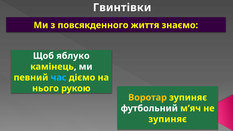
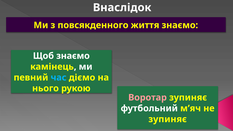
Гвинтівки: Гвинтівки -> Внаслідок (122, 8)
Щоб яблуко: яблуко -> знаємо (73, 56)
Воротар colour: yellow -> pink (148, 98)
